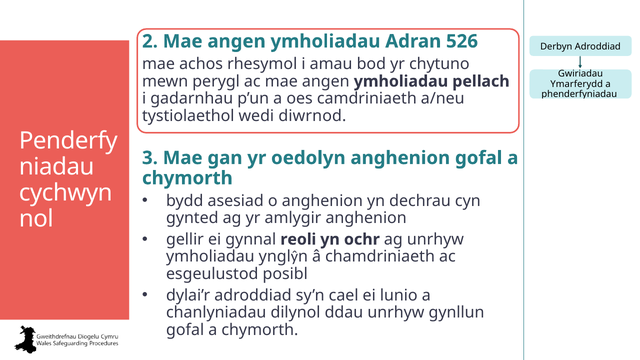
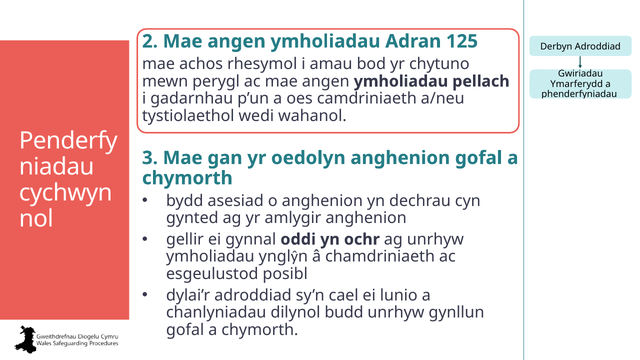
526: 526 -> 125 (462, 41)
diwrnod: diwrnod -> wahanol (312, 116)
reoli: reoli -> oddi (298, 239)
ddau: ddau -> budd (344, 312)
